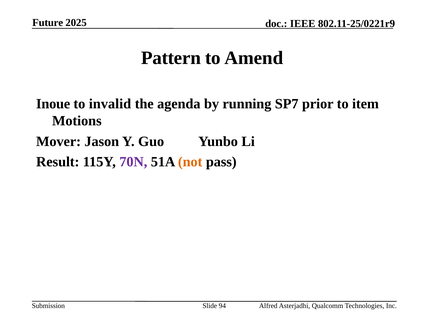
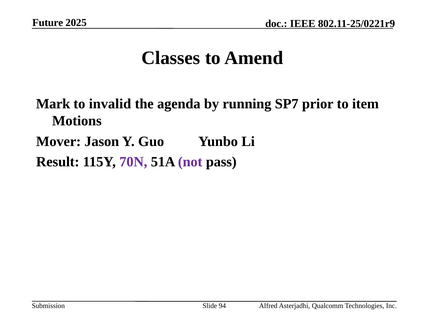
Pattern: Pattern -> Classes (171, 58)
Inoue: Inoue -> Mark (53, 104)
not colour: orange -> purple (190, 162)
